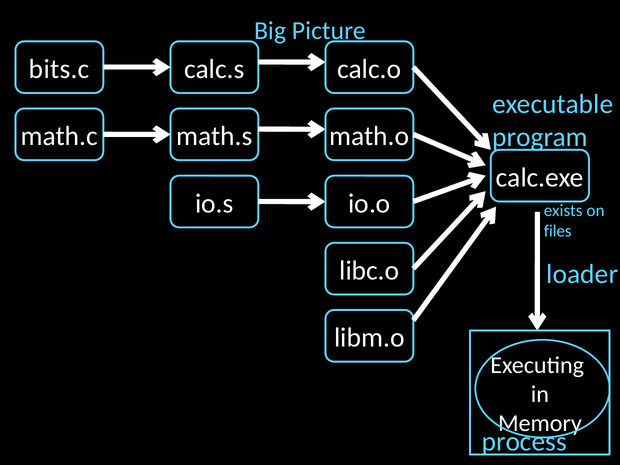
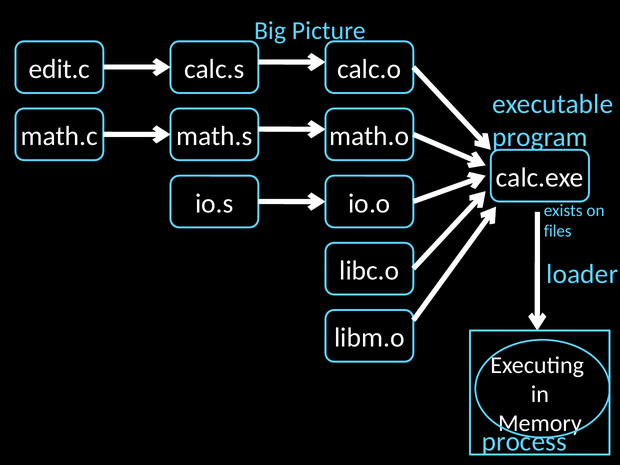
bits.c: bits.c -> edit.c (59, 69)
